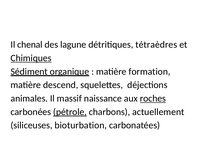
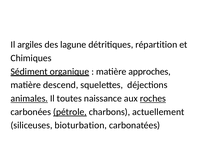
chenal: chenal -> argiles (30, 45)
tétraèdres: tétraèdres -> répartition (156, 45)
Chimiques underline: present -> none (31, 58)
formation: formation -> approches (150, 72)
animales underline: none -> present (29, 98)
massif: massif -> toutes (69, 98)
